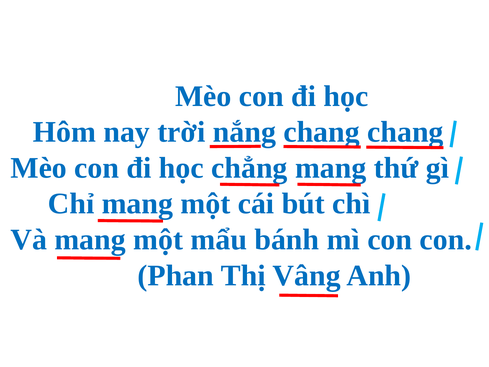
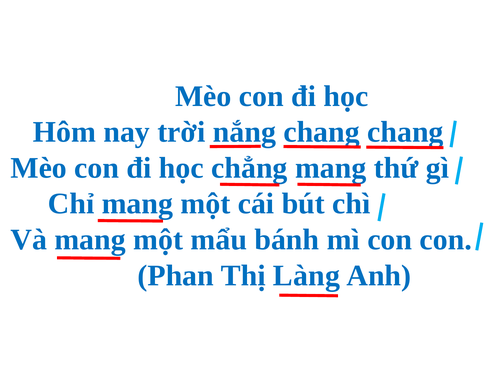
Vâng: Vâng -> Làng (306, 275)
